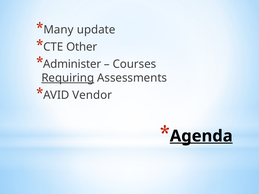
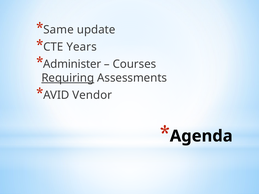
Many: Many -> Same (59, 30)
Other: Other -> Years (82, 47)
Agenda underline: present -> none (201, 136)
